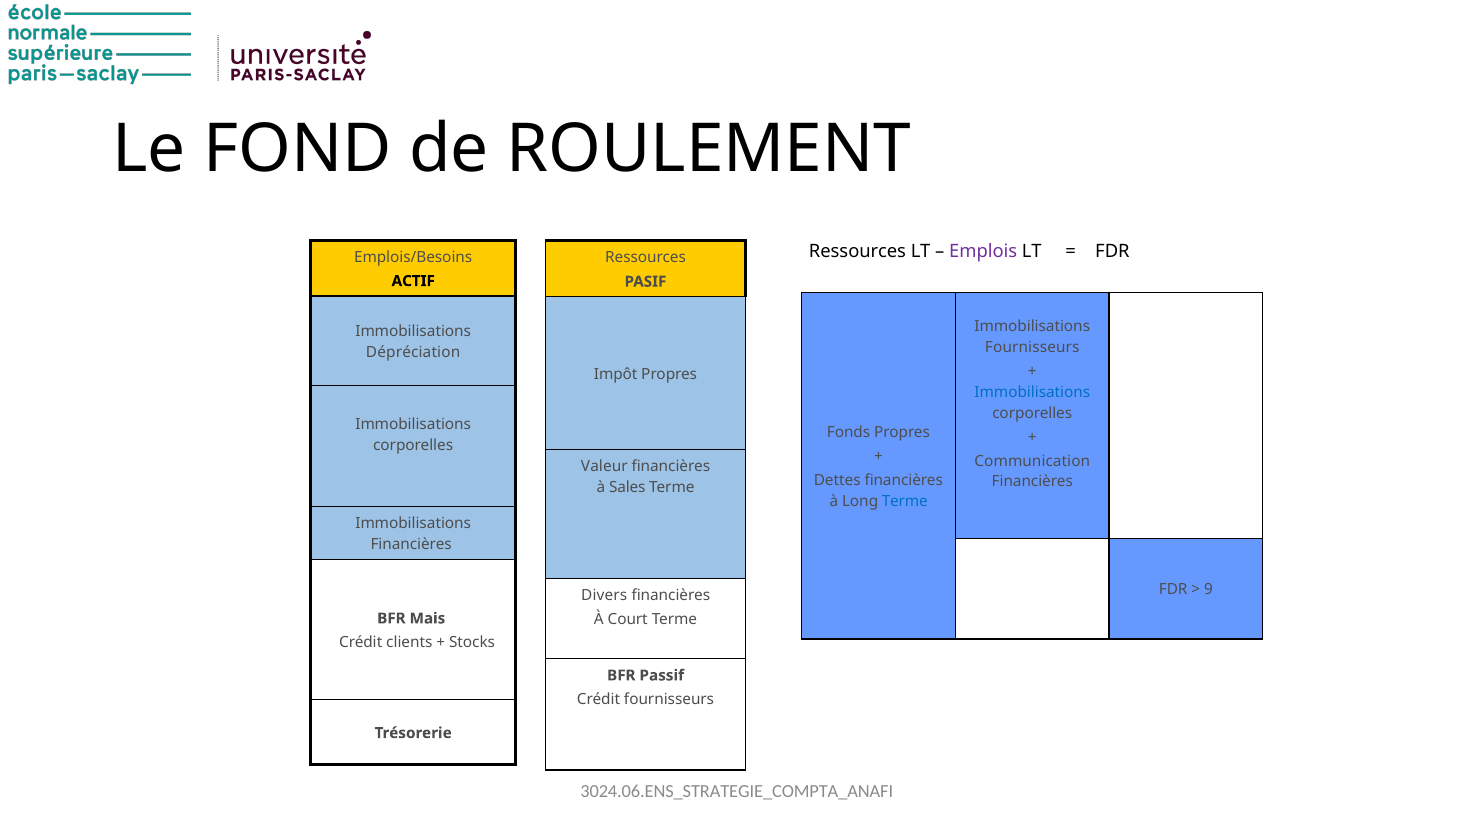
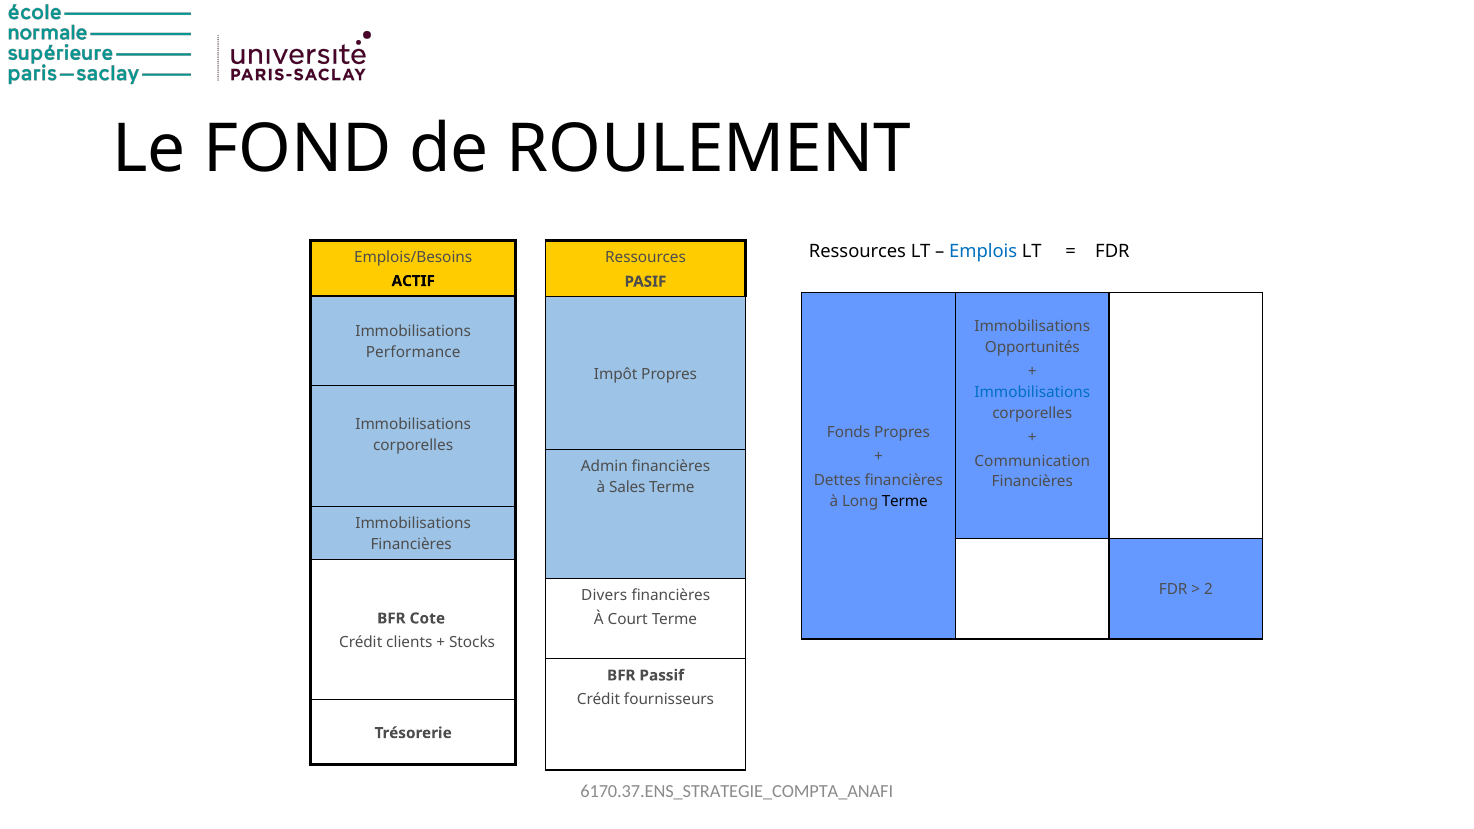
Emplois colour: purple -> blue (983, 252)
Fournisseurs: Fournisseurs -> Opportunités (1032, 348)
Dépréciation: Dépréciation -> Performance (413, 352)
Valeur: Valeur -> Admin (604, 467)
Terme colour: blue -> black (905, 501)
9: 9 -> 2 (1208, 590)
Mais: Mais -> Cote (427, 618)
3024.06.ENS_STRATEGIE_COMPTA_ANAFI: 3024.06.ENS_STRATEGIE_COMPTA_ANAFI -> 6170.37.ENS_STRATEGIE_COMPTA_ANAFI (737, 792)
